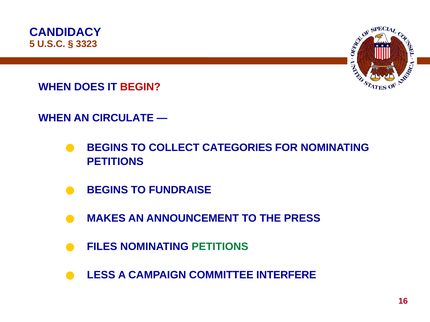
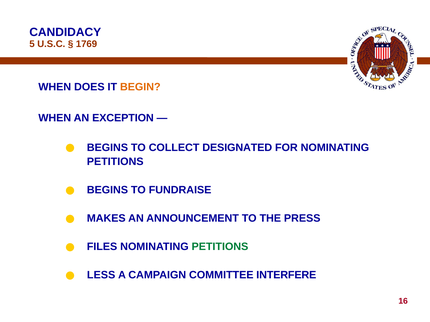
3323: 3323 -> 1769 (86, 44)
BEGIN colour: red -> orange (140, 87)
CIRCULATE: CIRCULATE -> EXCEPTION (123, 118)
CATEGORIES: CATEGORIES -> DESIGNATED (237, 148)
